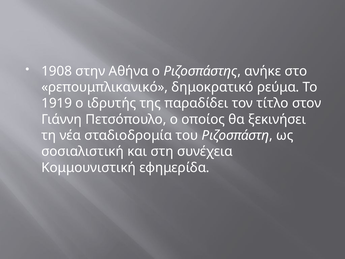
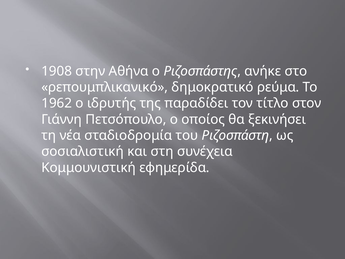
1919: 1919 -> 1962 (57, 103)
